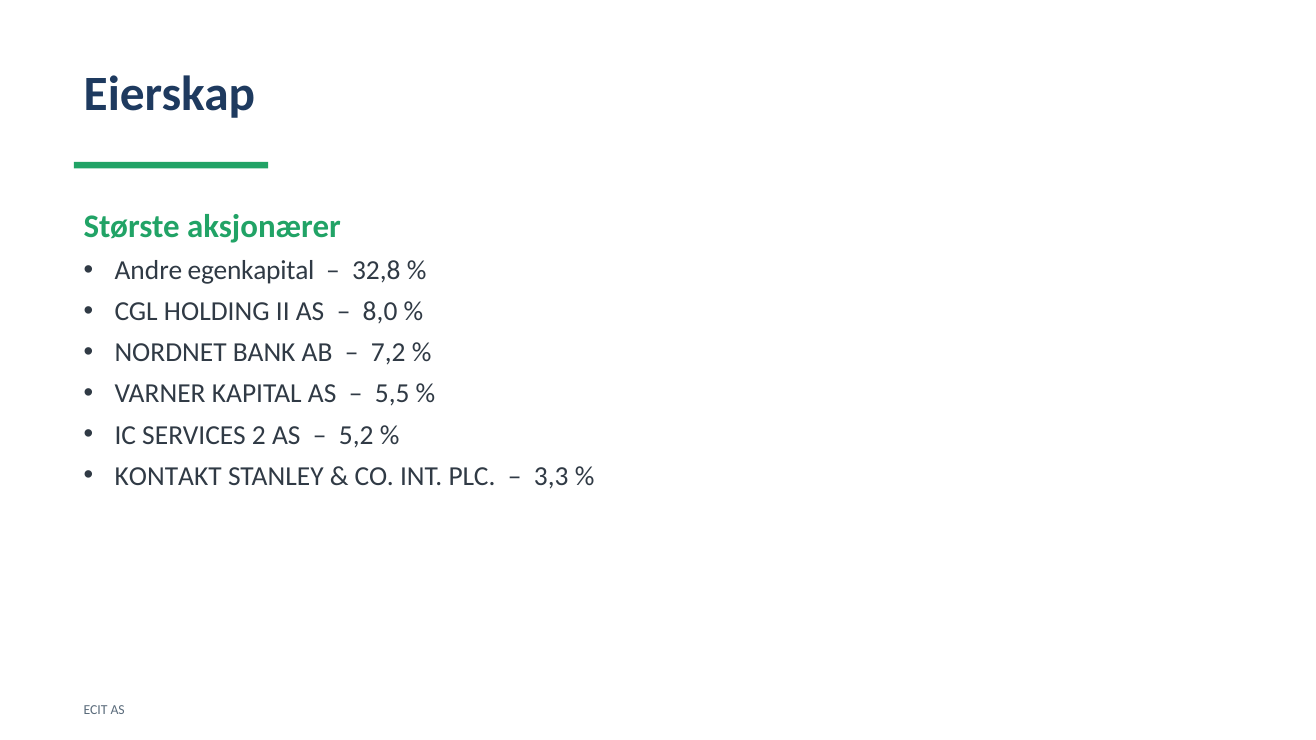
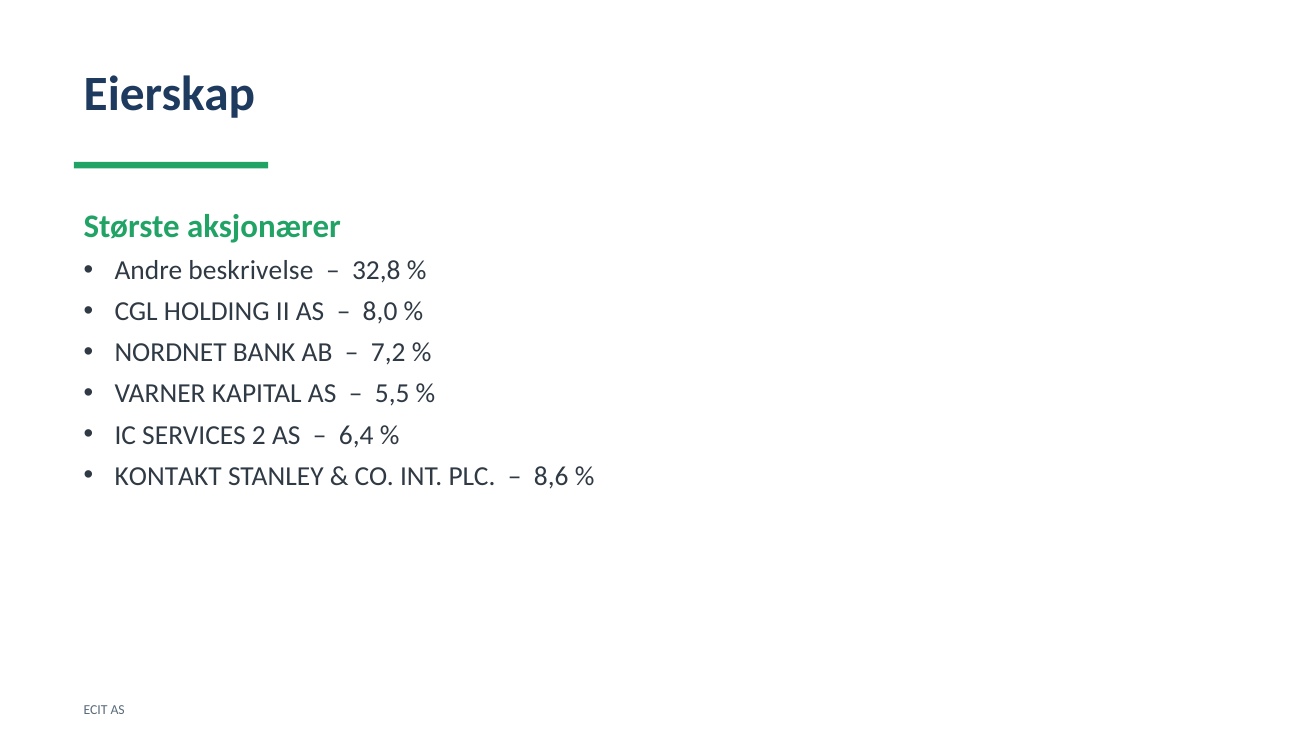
egenkapital: egenkapital -> beskrivelse (251, 271)
5,2: 5,2 -> 6,4 (356, 435)
3,3: 3,3 -> 8,6 (551, 476)
